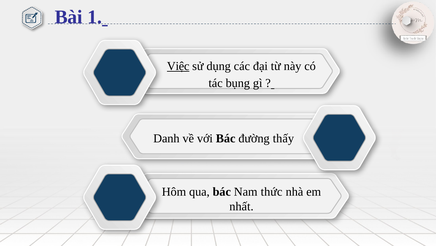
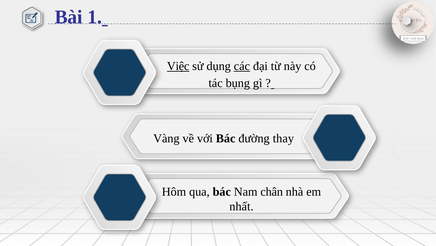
các underline: none -> present (242, 66)
Danh: Danh -> Vàng (166, 138)
thấy: thấy -> thay (283, 138)
thức: thức -> chân (272, 191)
